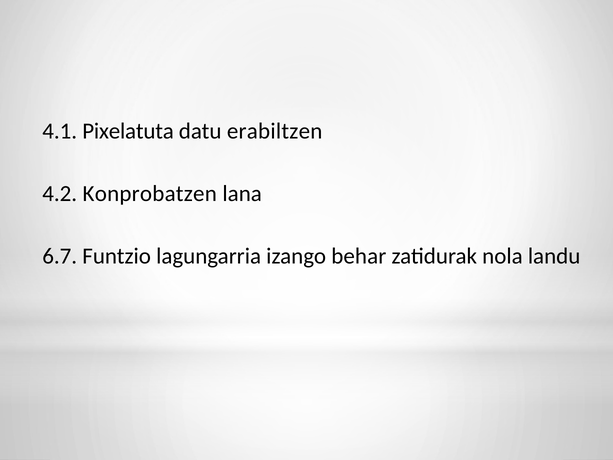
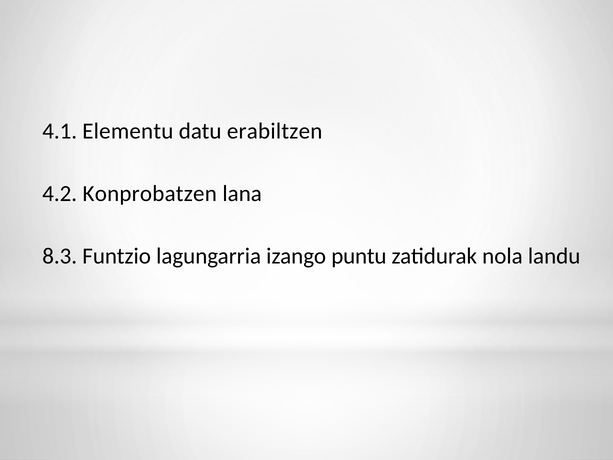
Pixelatuta: Pixelatuta -> Elementu (128, 131)
6.7: 6.7 -> 8.3 (60, 256)
behar: behar -> puntu (359, 256)
